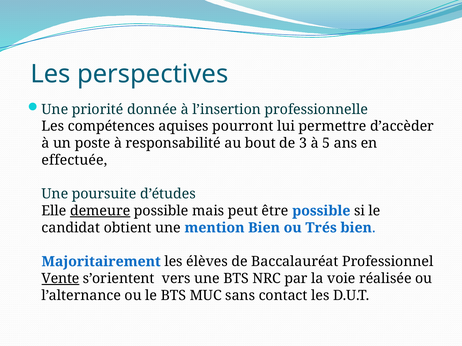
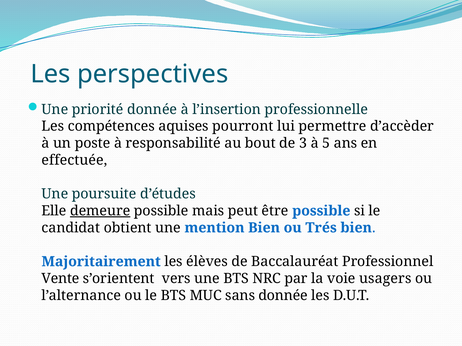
Vente underline: present -> none (60, 279)
réalisée: réalisée -> usagers (385, 279)
sans contact: contact -> donnée (283, 296)
